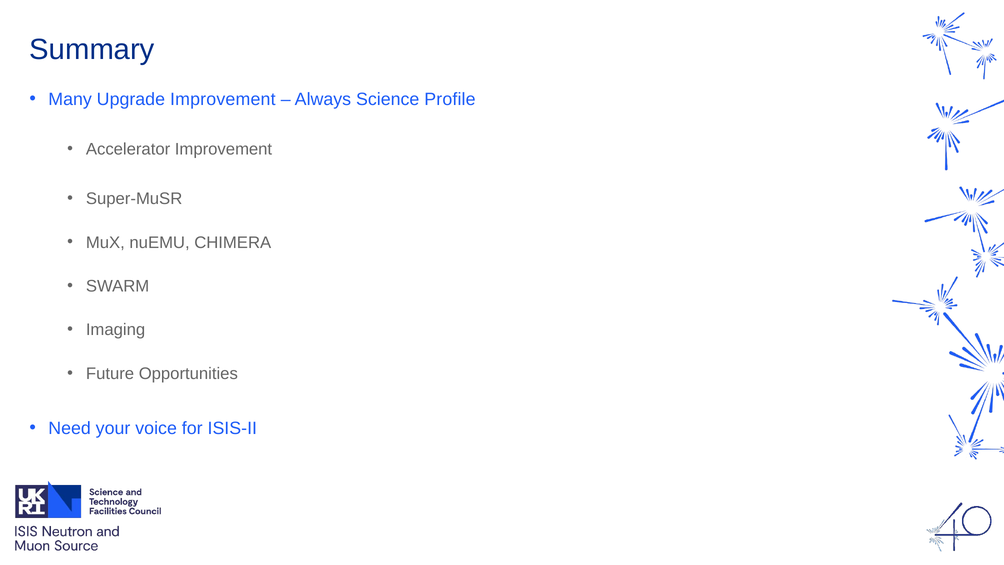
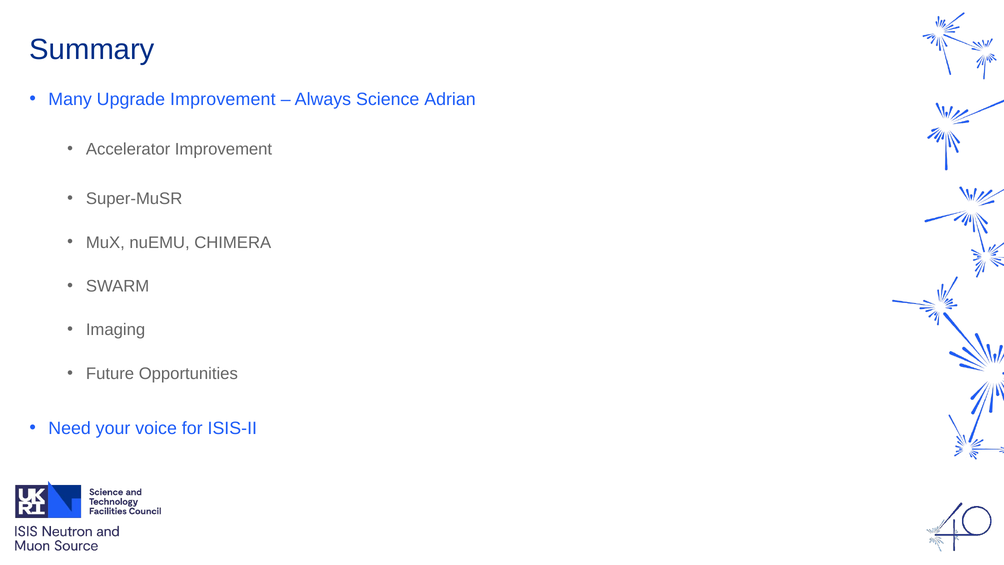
Profile: Profile -> Adrian (450, 99)
